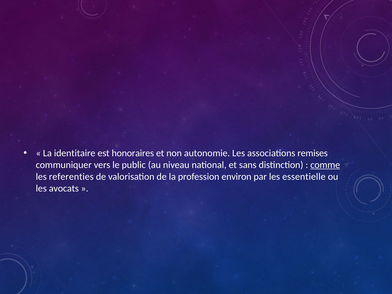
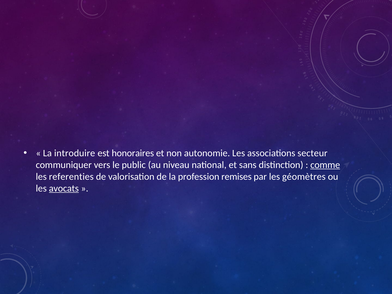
identitaire: identitaire -> introduire (75, 153)
remises: remises -> secteur (313, 153)
environ: environ -> remises (237, 177)
essentielle: essentielle -> géomètres (304, 177)
avocats underline: none -> present (64, 188)
